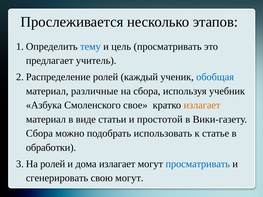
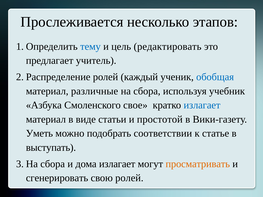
цель просматривать: просматривать -> редактировать (168, 46)
излагает colour: orange -> blue (202, 105)
Сбора: Сбора -> Уметь (39, 134)
использовать: использовать -> соответствии (163, 134)
обработки: обработки -> выступать (51, 148)
ролей: ролей -> сбора (53, 164)
просматривать colour: blue -> orange (198, 164)
свою могут: могут -> ролей (129, 178)
